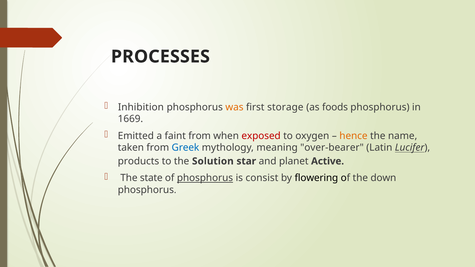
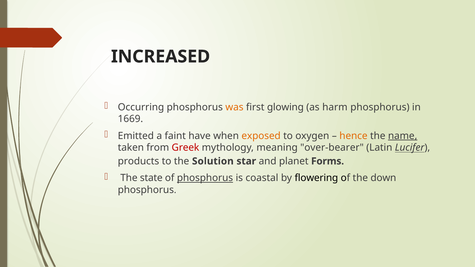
PROCESSES: PROCESSES -> INCREASED (161, 57)
Inhibition: Inhibition -> Occurring (141, 107)
storage: storage -> glowing (285, 107)
foods: foods -> harm (335, 107)
faint from: from -> have (200, 136)
exposed colour: red -> orange (261, 136)
name underline: none -> present (403, 136)
Greek colour: blue -> red (185, 148)
Active: Active -> Forms (328, 161)
consist: consist -> coastal (262, 178)
